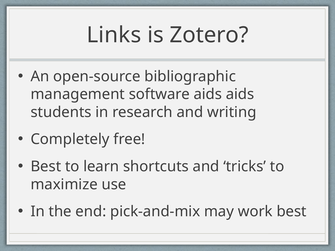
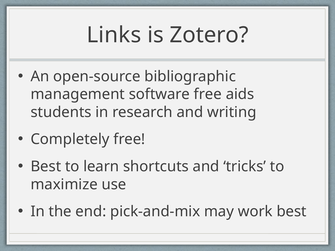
software aids: aids -> free (208, 94)
